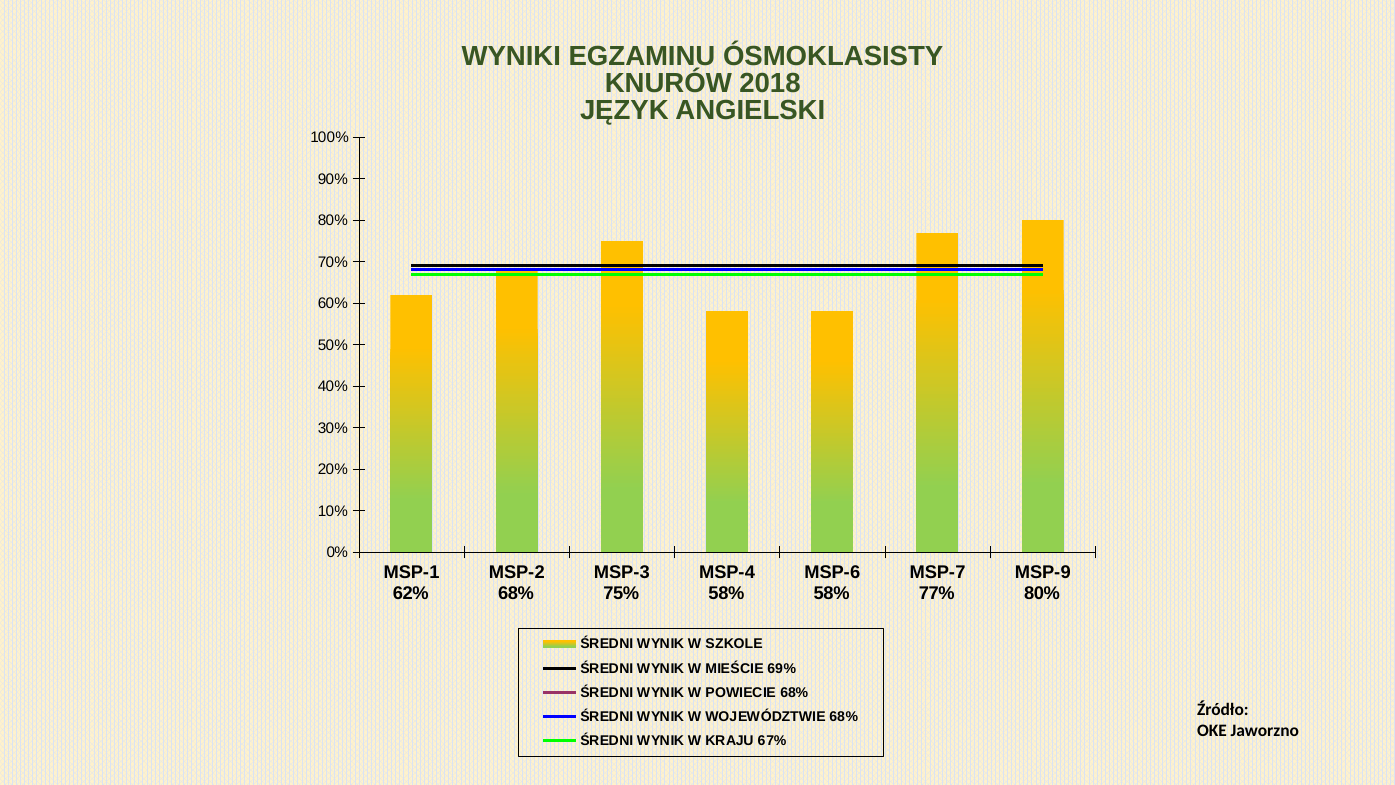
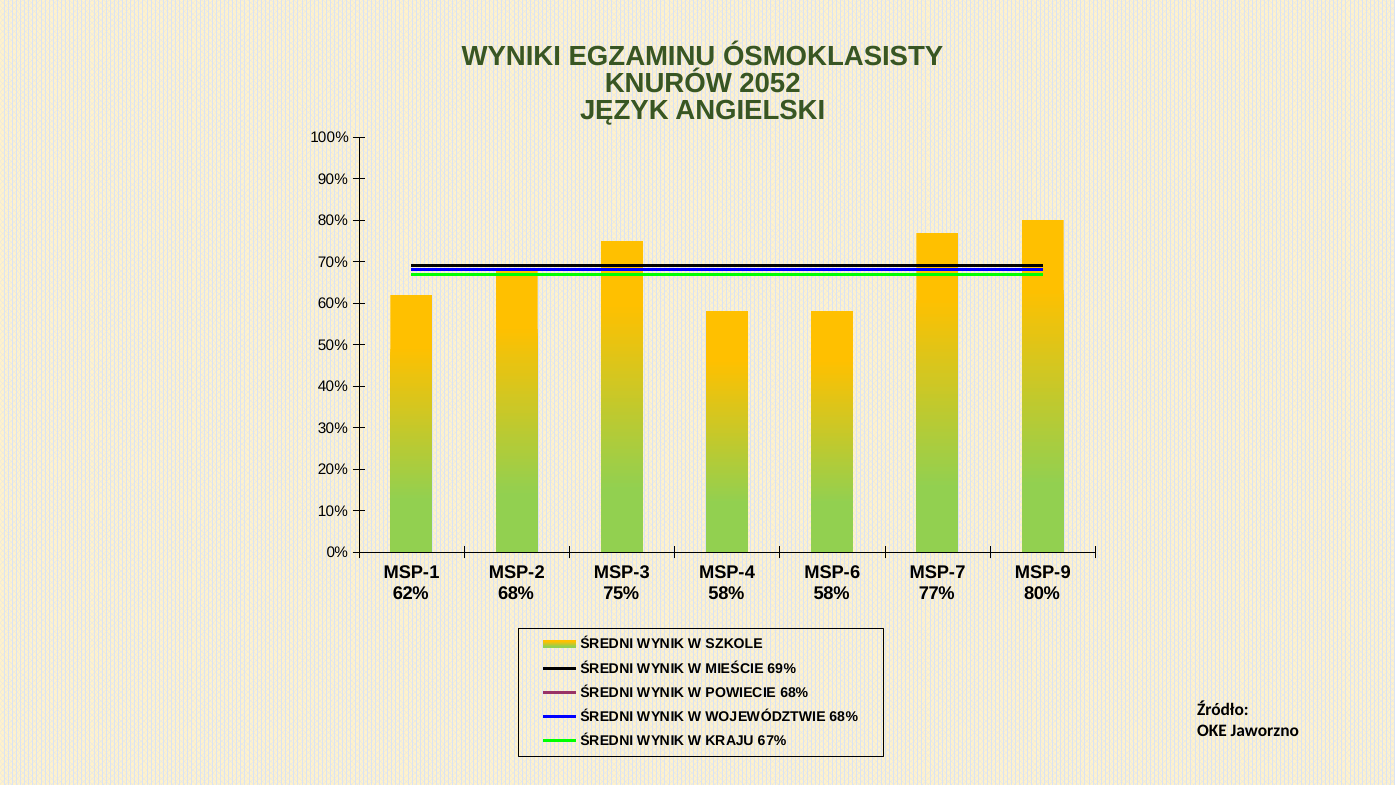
2018: 2018 -> 2052 (770, 83)
